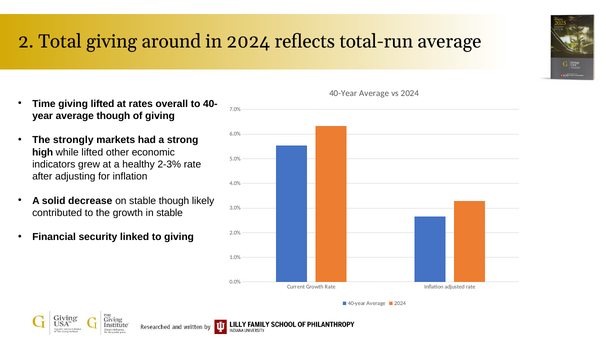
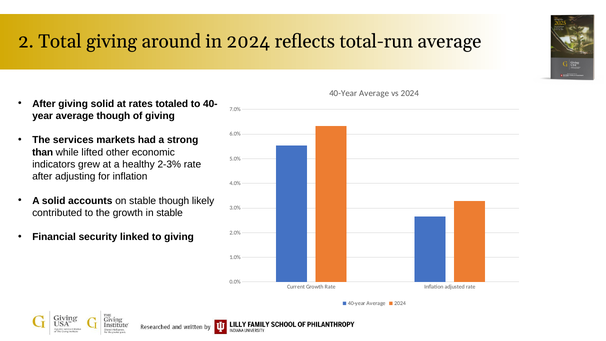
Time: Time -> After (44, 104)
giving lifted: lifted -> solid (102, 104)
overall: overall -> totaled (172, 104)
strongly: strongly -> services (73, 140)
high: high -> than (43, 152)
decrease: decrease -> accounts (90, 201)
